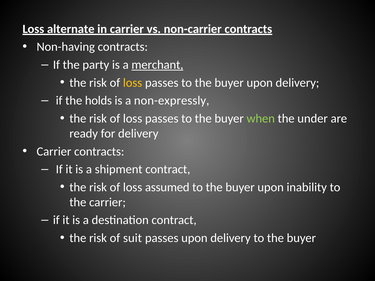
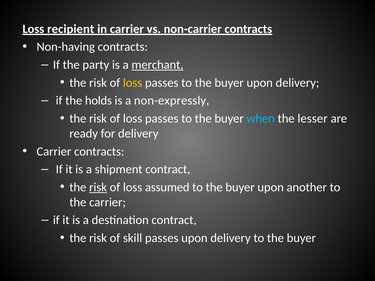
alternate: alternate -> recipient (71, 29)
when colour: light green -> light blue (261, 119)
under: under -> lesser (313, 119)
risk underline: none -> present (98, 187)
inability: inability -> another (307, 187)
suit: suit -> skill (133, 238)
